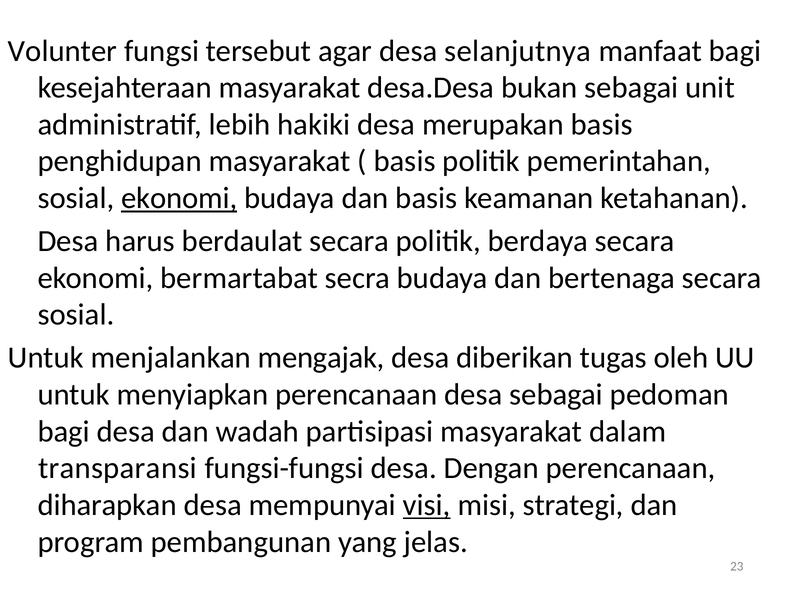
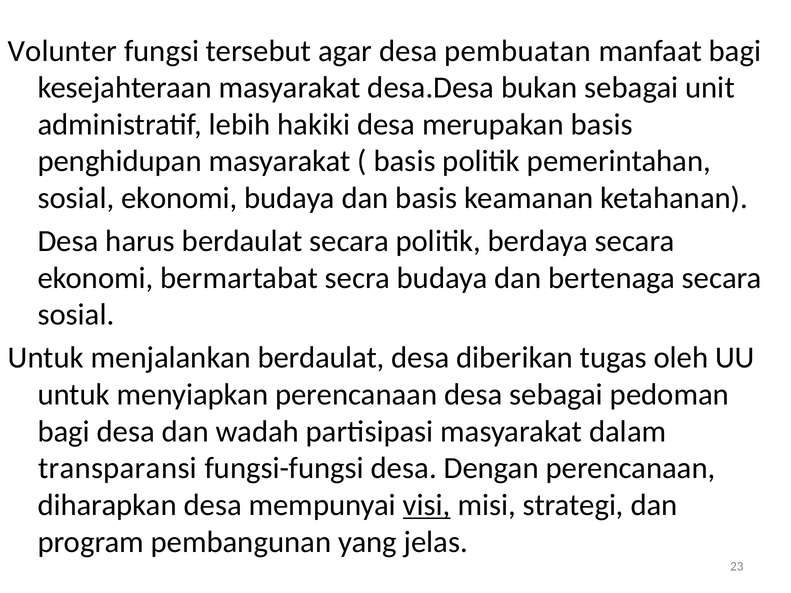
selanjutnya: selanjutnya -> pembuatan (518, 51)
ekonomi underline: present -> none (179, 198)
menjalankan mengajak: mengajak -> berdaulat (321, 358)
